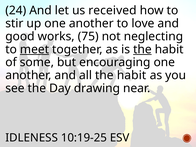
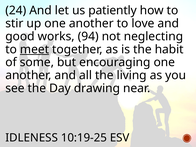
received: received -> patiently (113, 10)
75: 75 -> 94 (88, 36)
the underline: present -> none (142, 49)
all the habit: habit -> living (132, 75)
